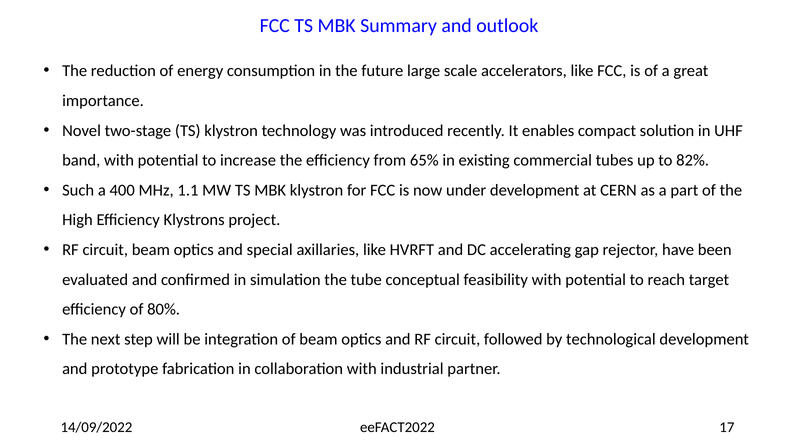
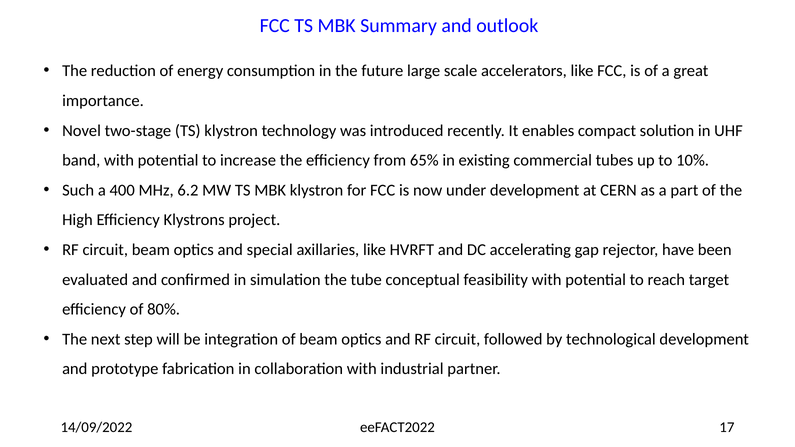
82%: 82% -> 10% (693, 160)
1.1: 1.1 -> 6.2 (188, 190)
